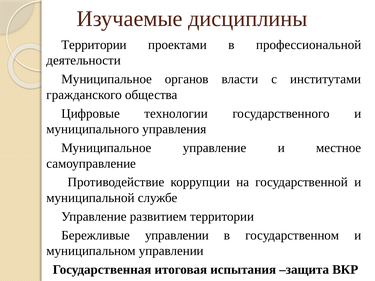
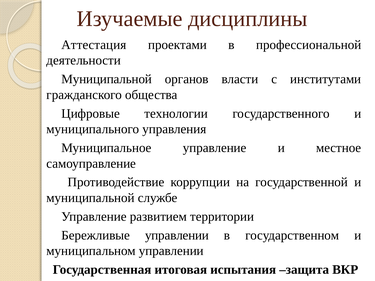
Территории: Территории -> Аттестация (94, 45)
Муниципальное: Муниципальное -> Муниципальной (107, 79)
